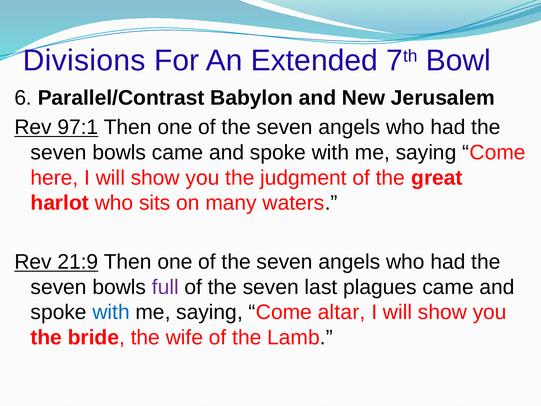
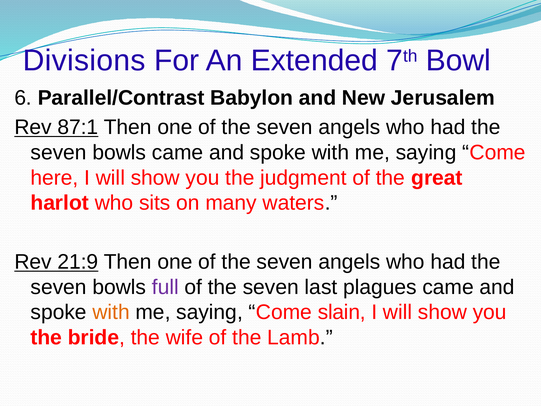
97:1: 97:1 -> 87:1 (78, 127)
with colour: blue -> orange (111, 312)
altar: altar -> slain (342, 312)
